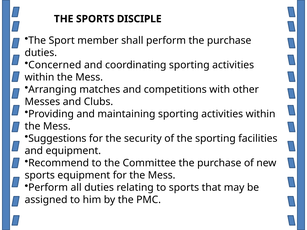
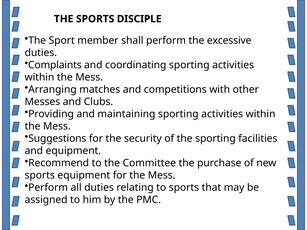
perform the purchase: purchase -> excessive (229, 40)
Concerned: Concerned -> Complaints (55, 65)
